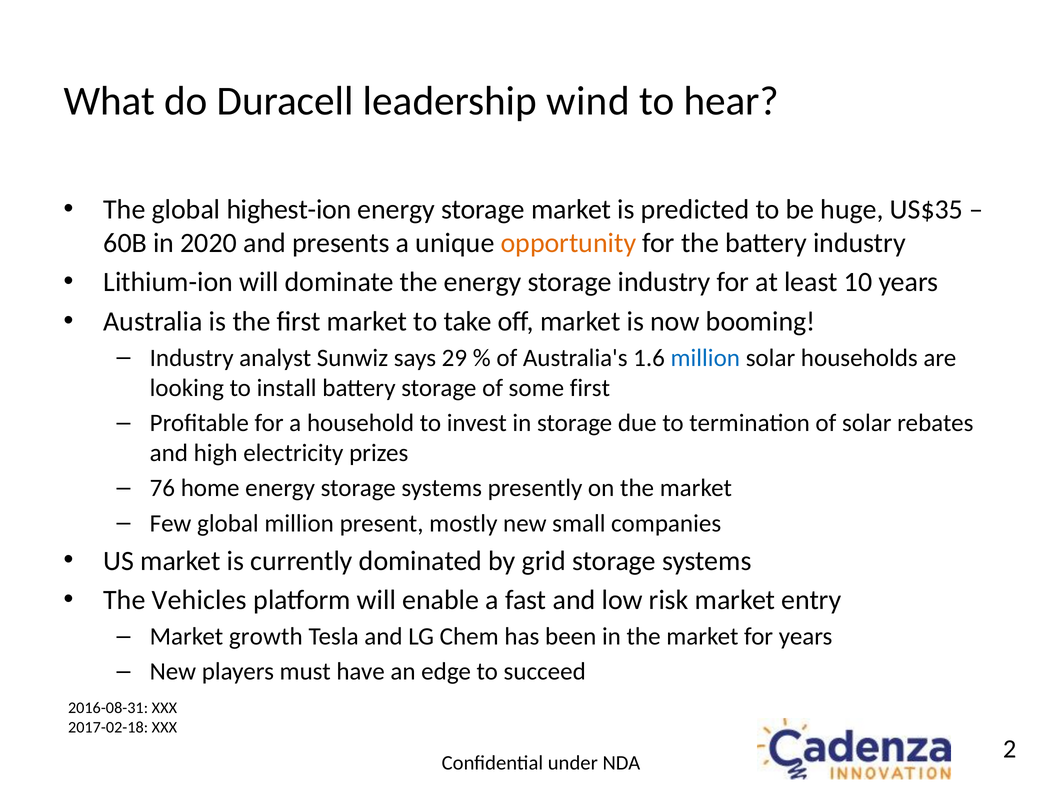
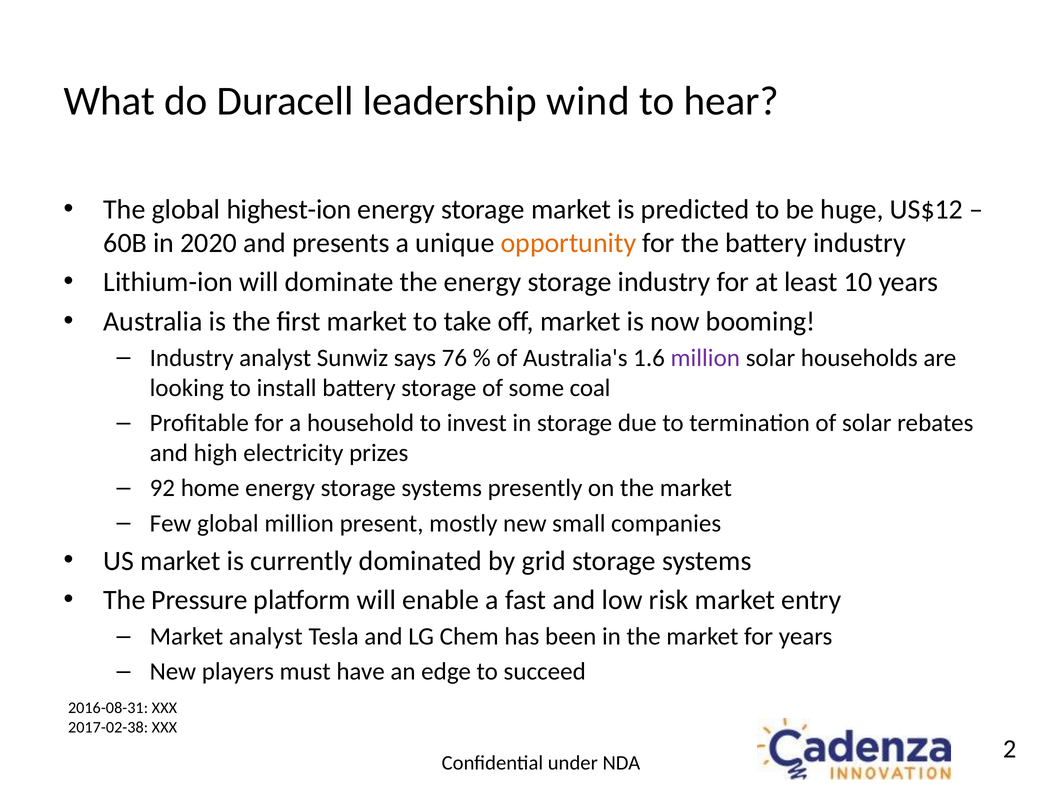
US$35: US$35 -> US$12 (926, 210)
29: 29 -> 76 (454, 358)
million colour: blue -> purple (705, 358)
some first: first -> coal (590, 388)
76: 76 -> 92 (162, 488)
Vehicles: Vehicles -> Pressure (200, 600)
Market growth: growth -> analyst (266, 637)
2017-02-18: 2017-02-18 -> 2017-02-38 (108, 728)
